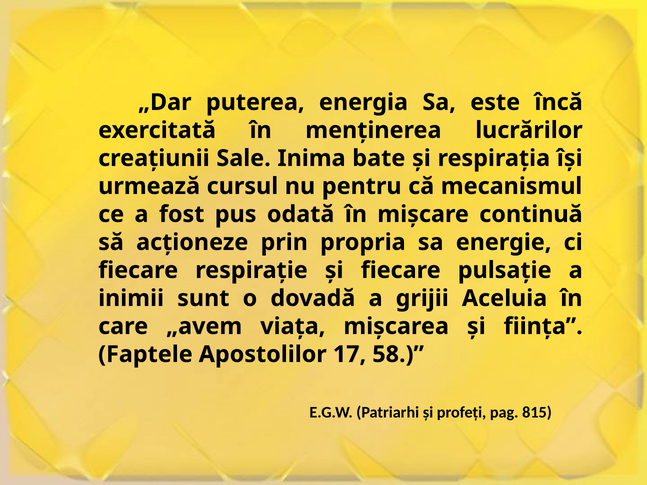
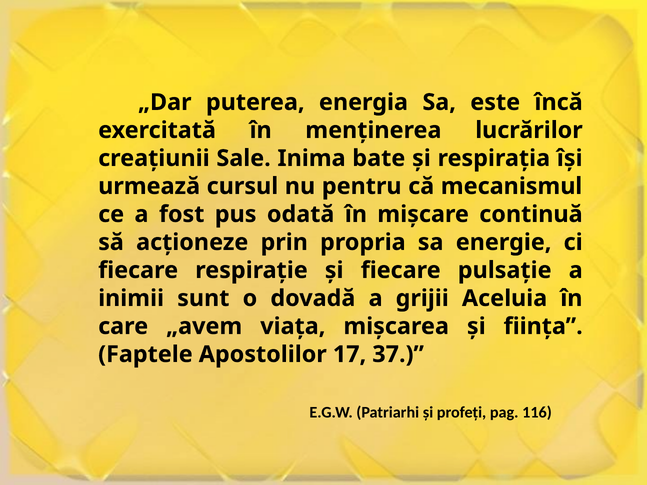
58: 58 -> 37 (398, 354)
815: 815 -> 116 (537, 413)
